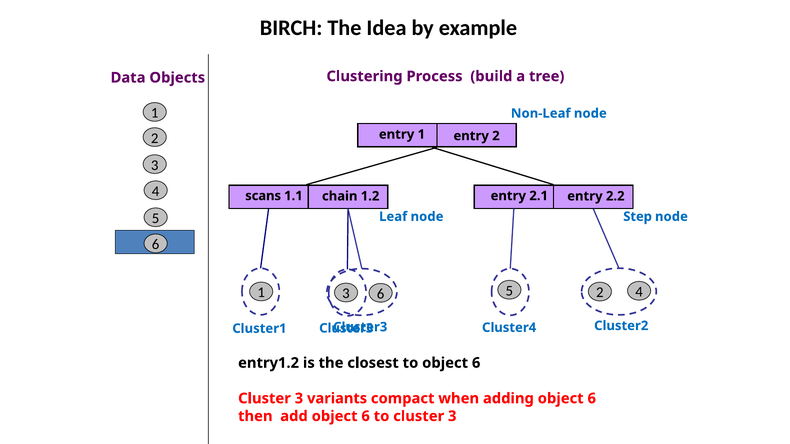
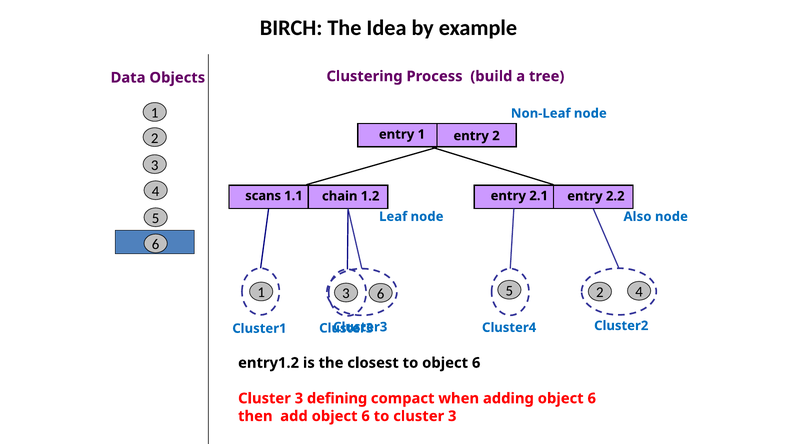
Step: Step -> Also (638, 217)
variants: variants -> defining (337, 399)
